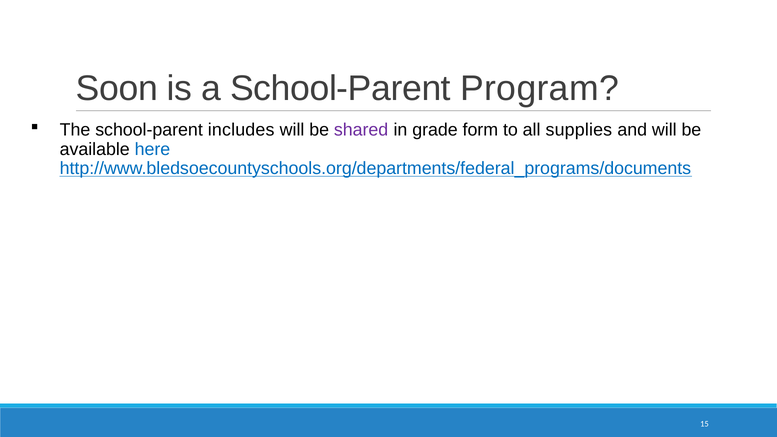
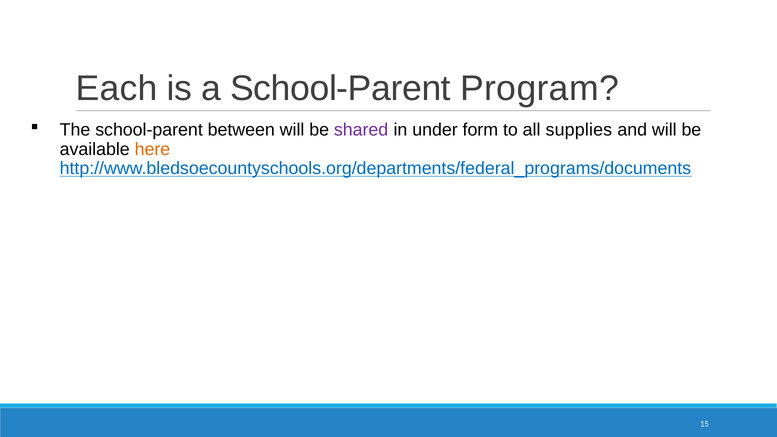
Soon: Soon -> Each (117, 89)
includes: includes -> between (241, 130)
grade: grade -> under (435, 130)
here colour: blue -> orange (152, 149)
